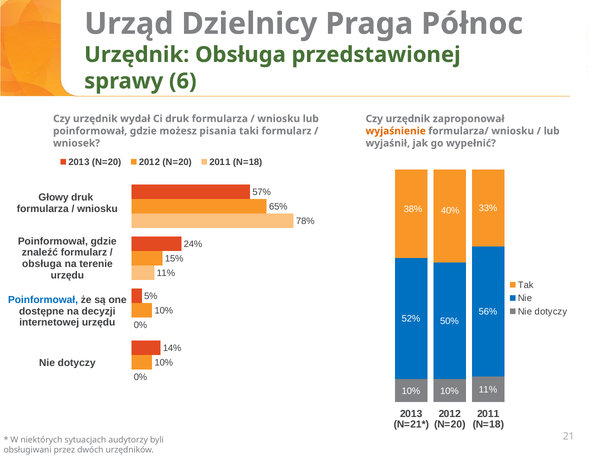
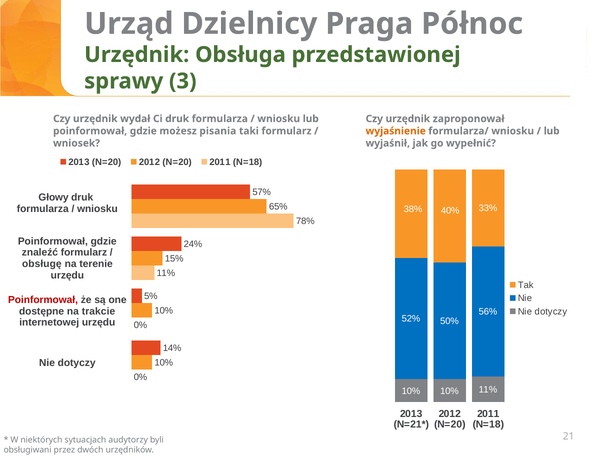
6: 6 -> 3 (183, 81)
obsługa: obsługa -> obsługę (42, 264)
Poinformował colour: blue -> red (43, 300)
decyzji: decyzji -> trakcie (99, 311)
